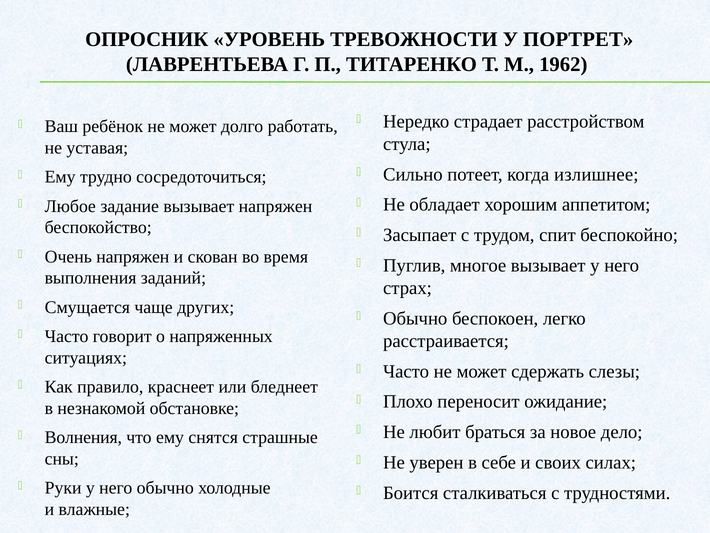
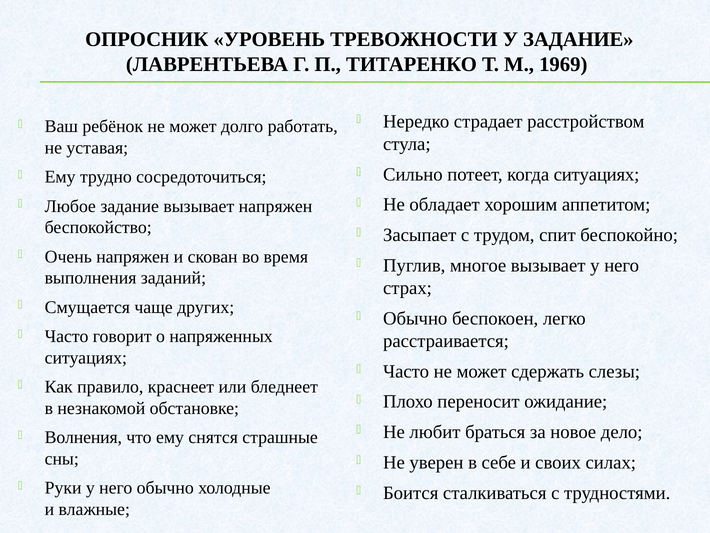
У ПОРТРЕТ: ПОРТРЕТ -> ЗАДАНИЕ (578, 40)
1962: 1962 -> 1969 (563, 64)
когда излишнее: излишнее -> ситуациях (596, 174)
